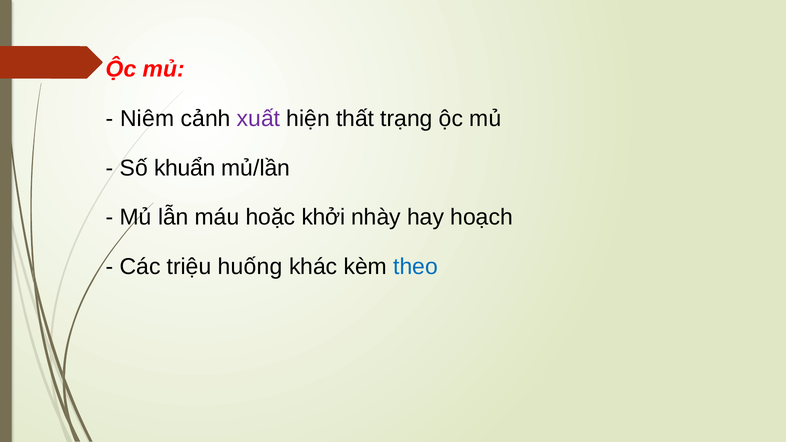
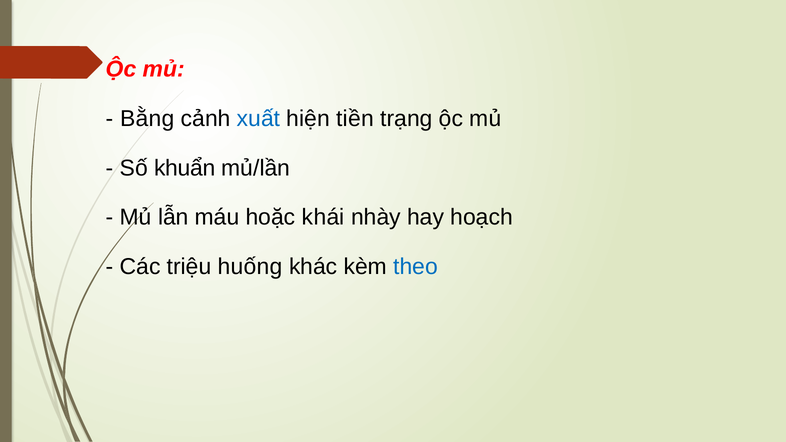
Niêm: Niêm -> Bằng (147, 119)
xuất colour: purple -> blue (259, 119)
thất: thất -> tiền (355, 119)
khởi: khởi -> khái (323, 217)
